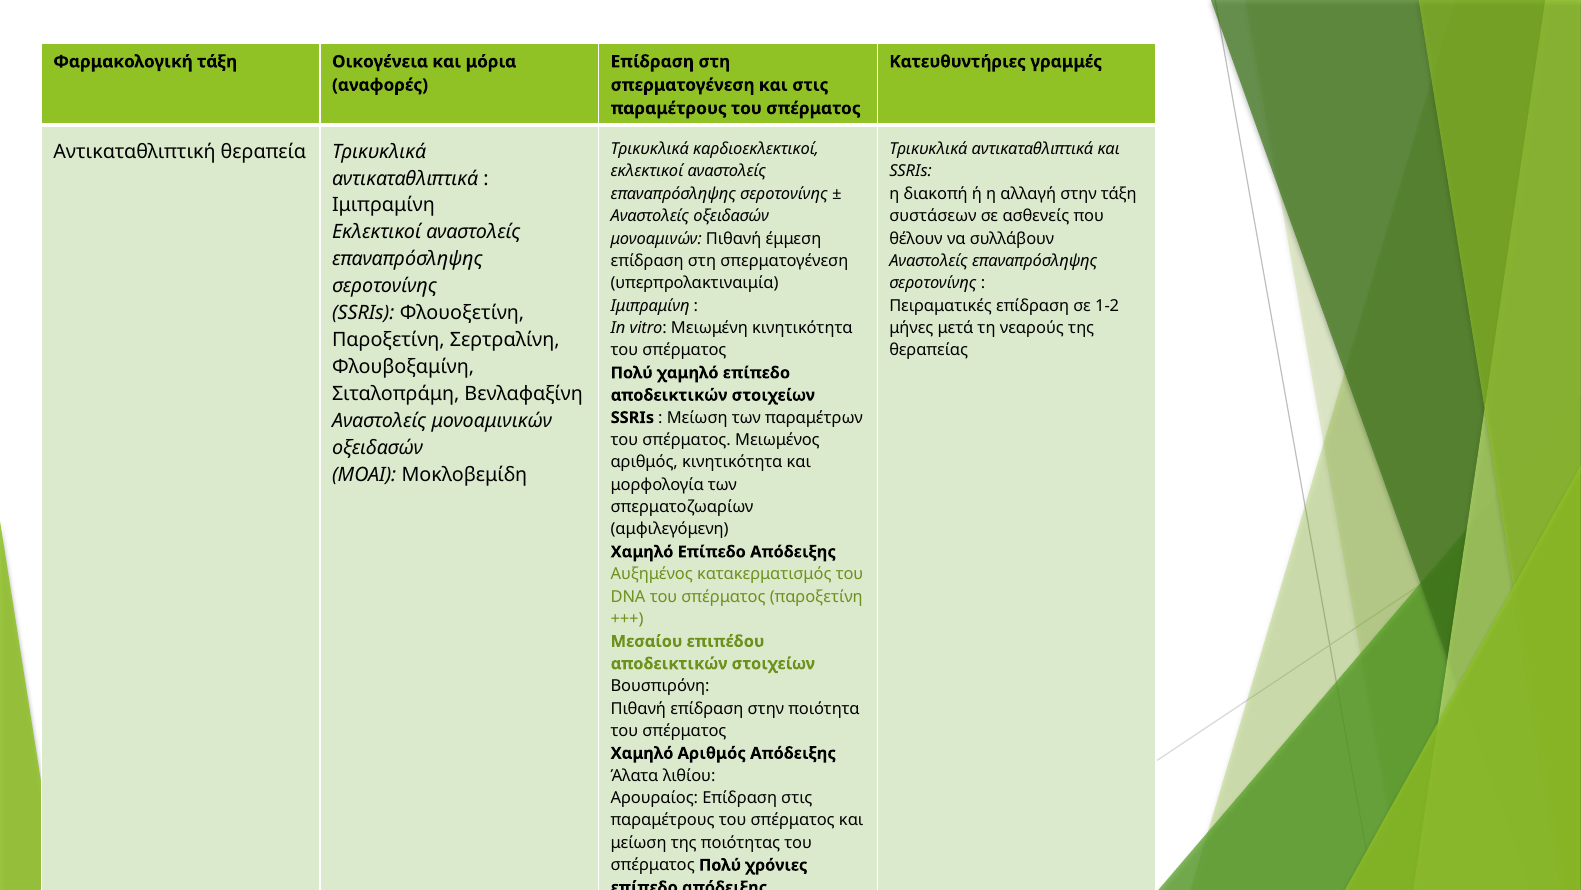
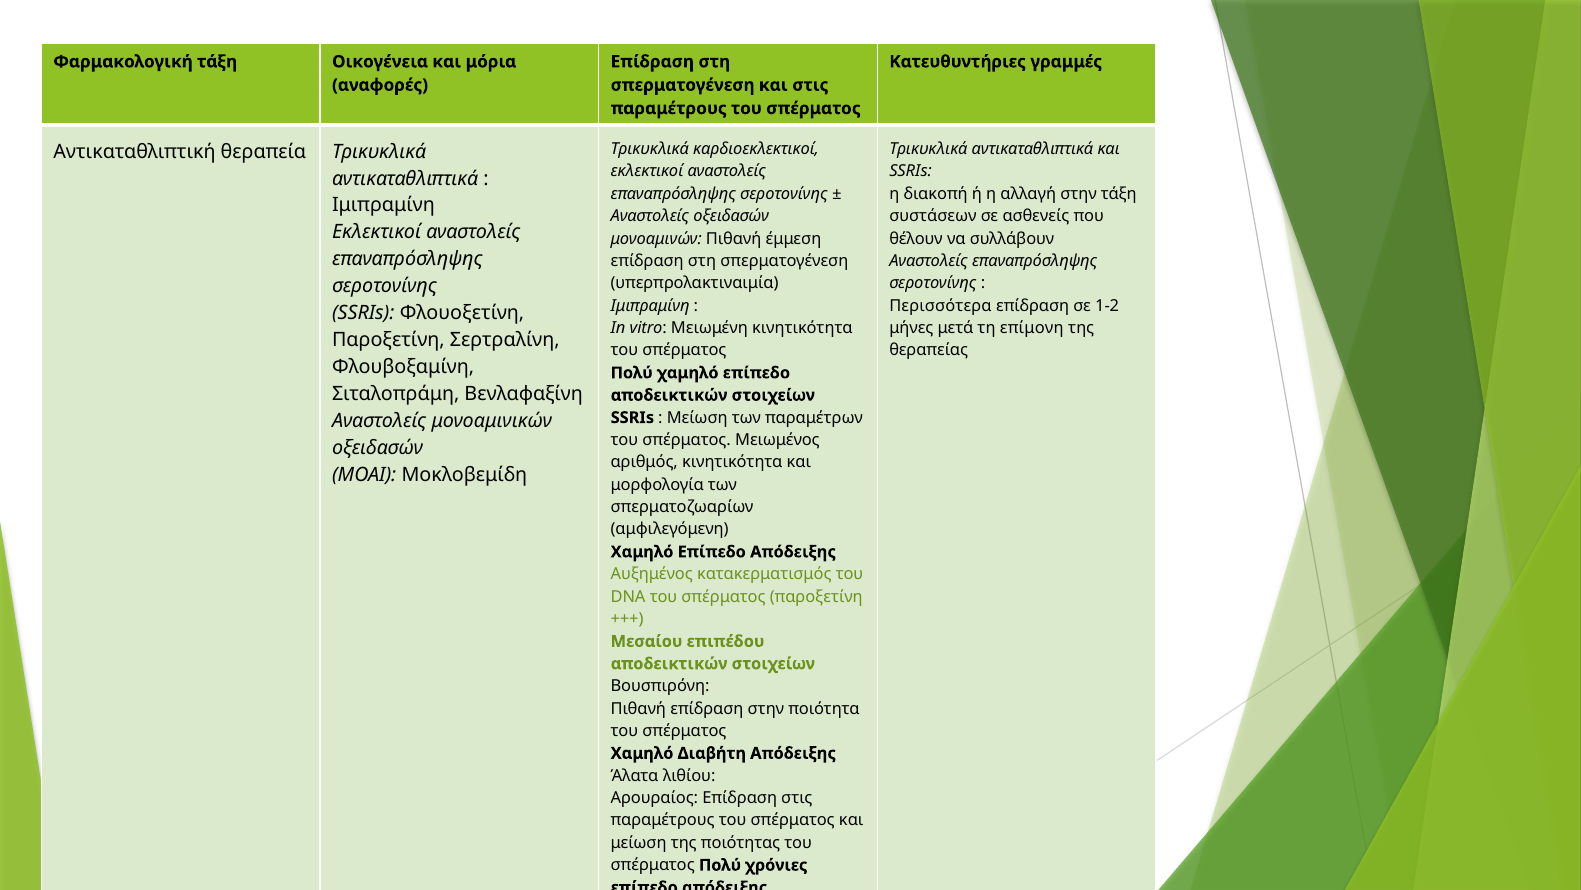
Πειραματικές: Πειραματικές -> Περισσότερα (941, 306)
νεαρούς: νεαρούς -> επίμονη (1032, 328)
Χαμηλό Αριθμός: Αριθμός -> Διαβήτη (712, 753)
